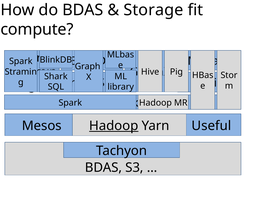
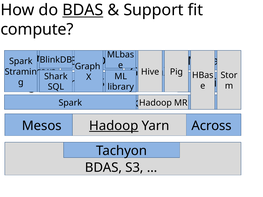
BDAS underline: none -> present (83, 10)
Storage: Storage -> Support (153, 10)
Useful: Useful -> Across (212, 126)
